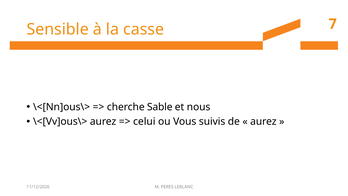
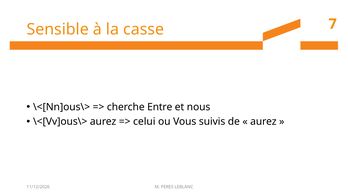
Sable: Sable -> Entre (160, 107)
